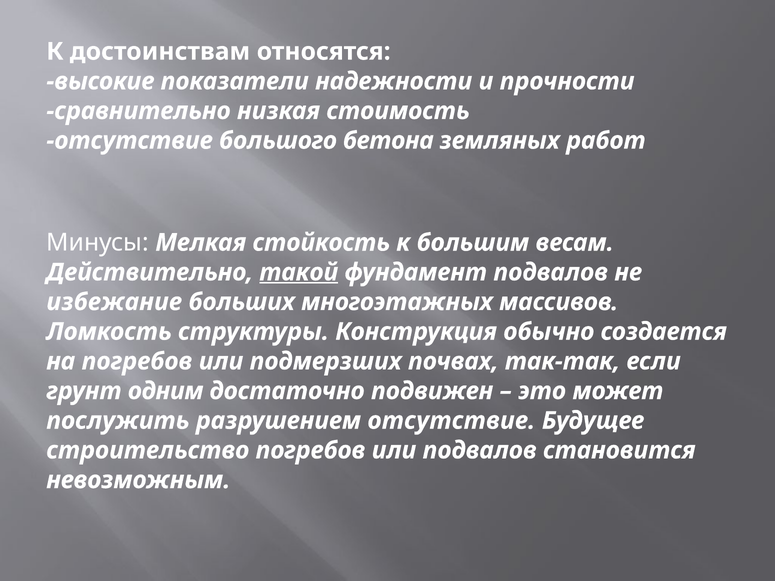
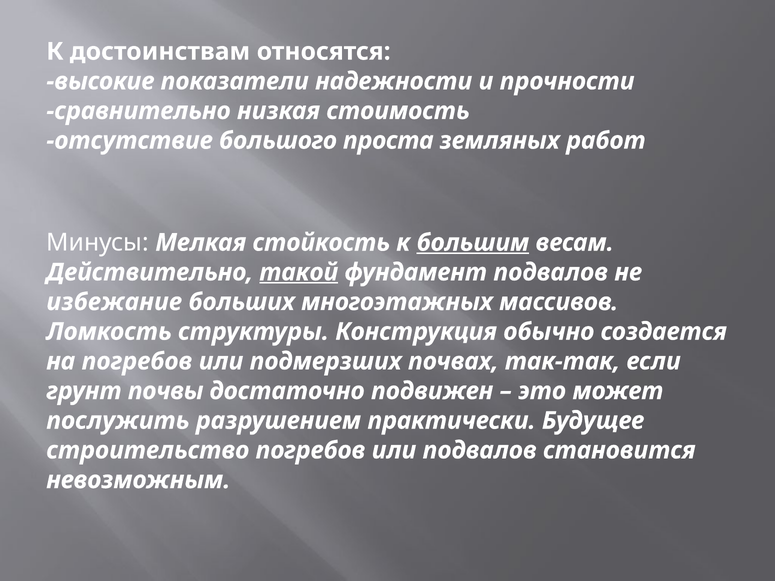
бетона: бетона -> проста (388, 141)
большим underline: none -> present (473, 243)
одним: одним -> почвы (166, 391)
разрушением отсутствие: отсутствие -> практически (452, 421)
